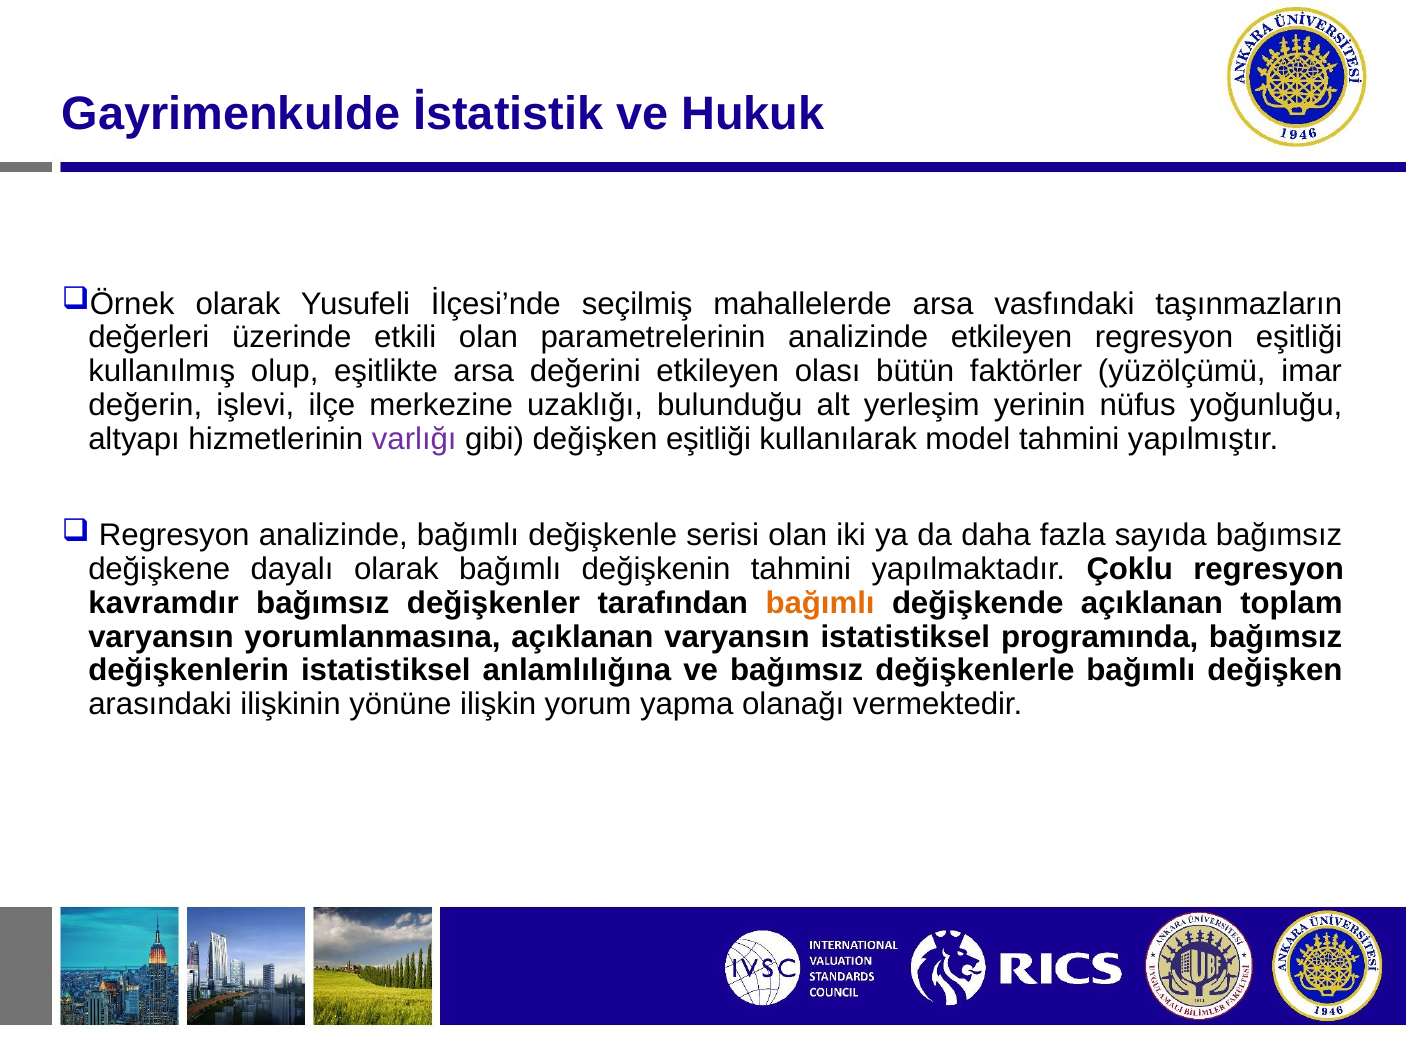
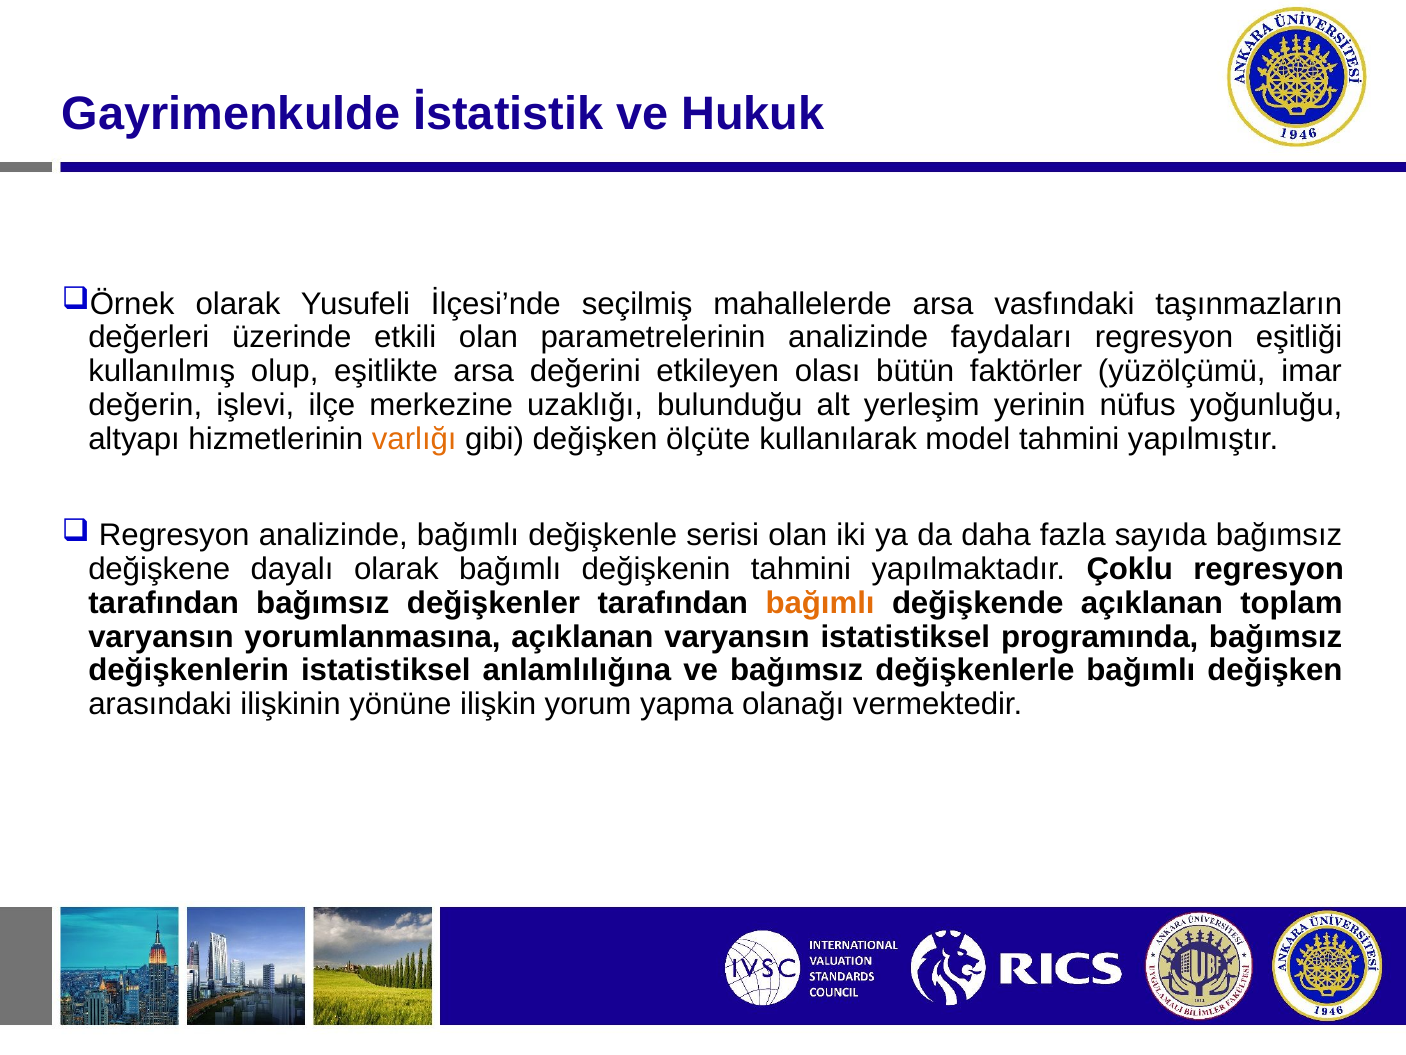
analizinde etkileyen: etkileyen -> faydaları (1011, 337)
varlığı colour: purple -> orange (414, 439)
değişken eşitliği: eşitliği -> ölçüte (708, 439)
kavramdır: kavramdır -> tarafından (164, 603)
